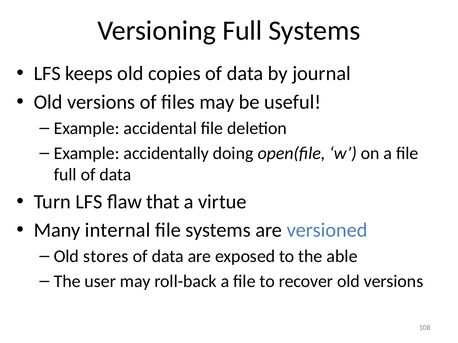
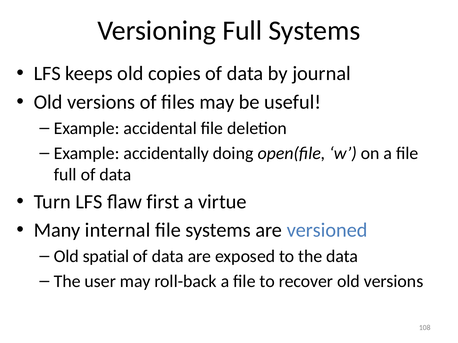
that: that -> first (163, 202)
stores: stores -> spatial (106, 257)
the able: able -> data (342, 257)
